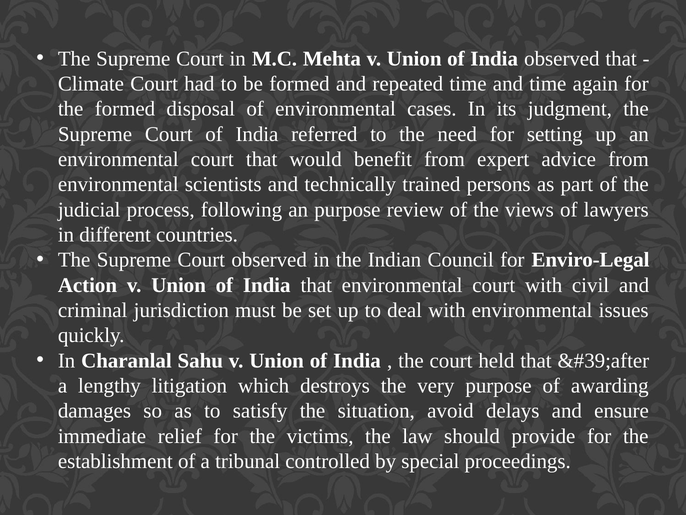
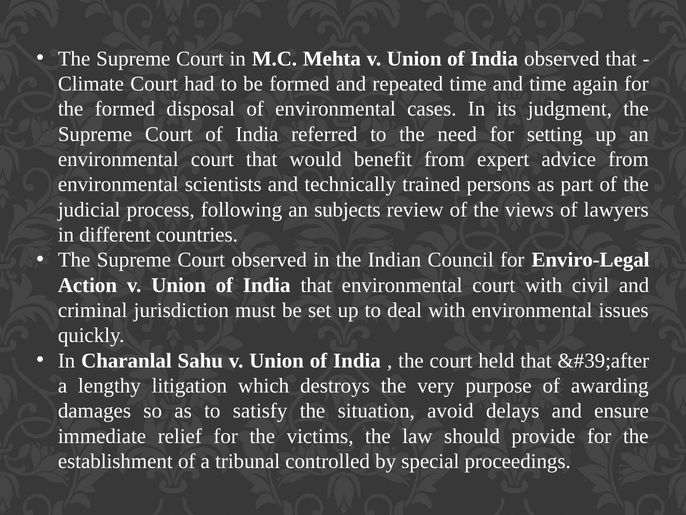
an purpose: purpose -> subjects (347, 209)
